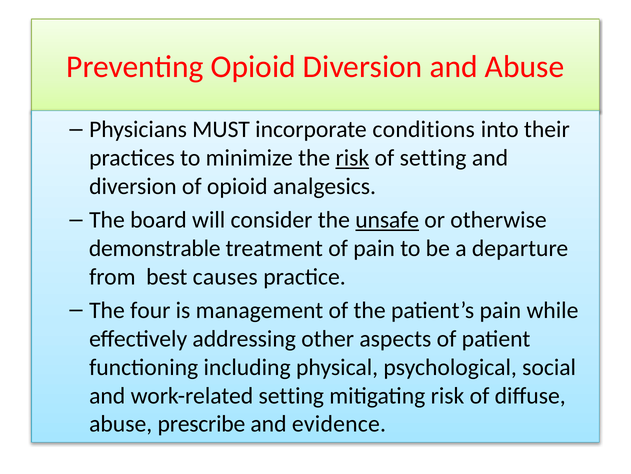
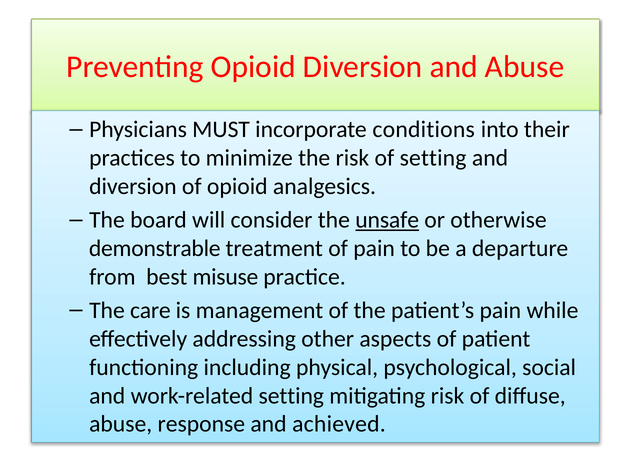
risk underline: present -> none (352, 158)
causes: causes -> misuse (225, 276)
four: four -> care (150, 310)
prescribe: prescribe -> response (201, 423)
evidence: evidence -> achieved (339, 423)
